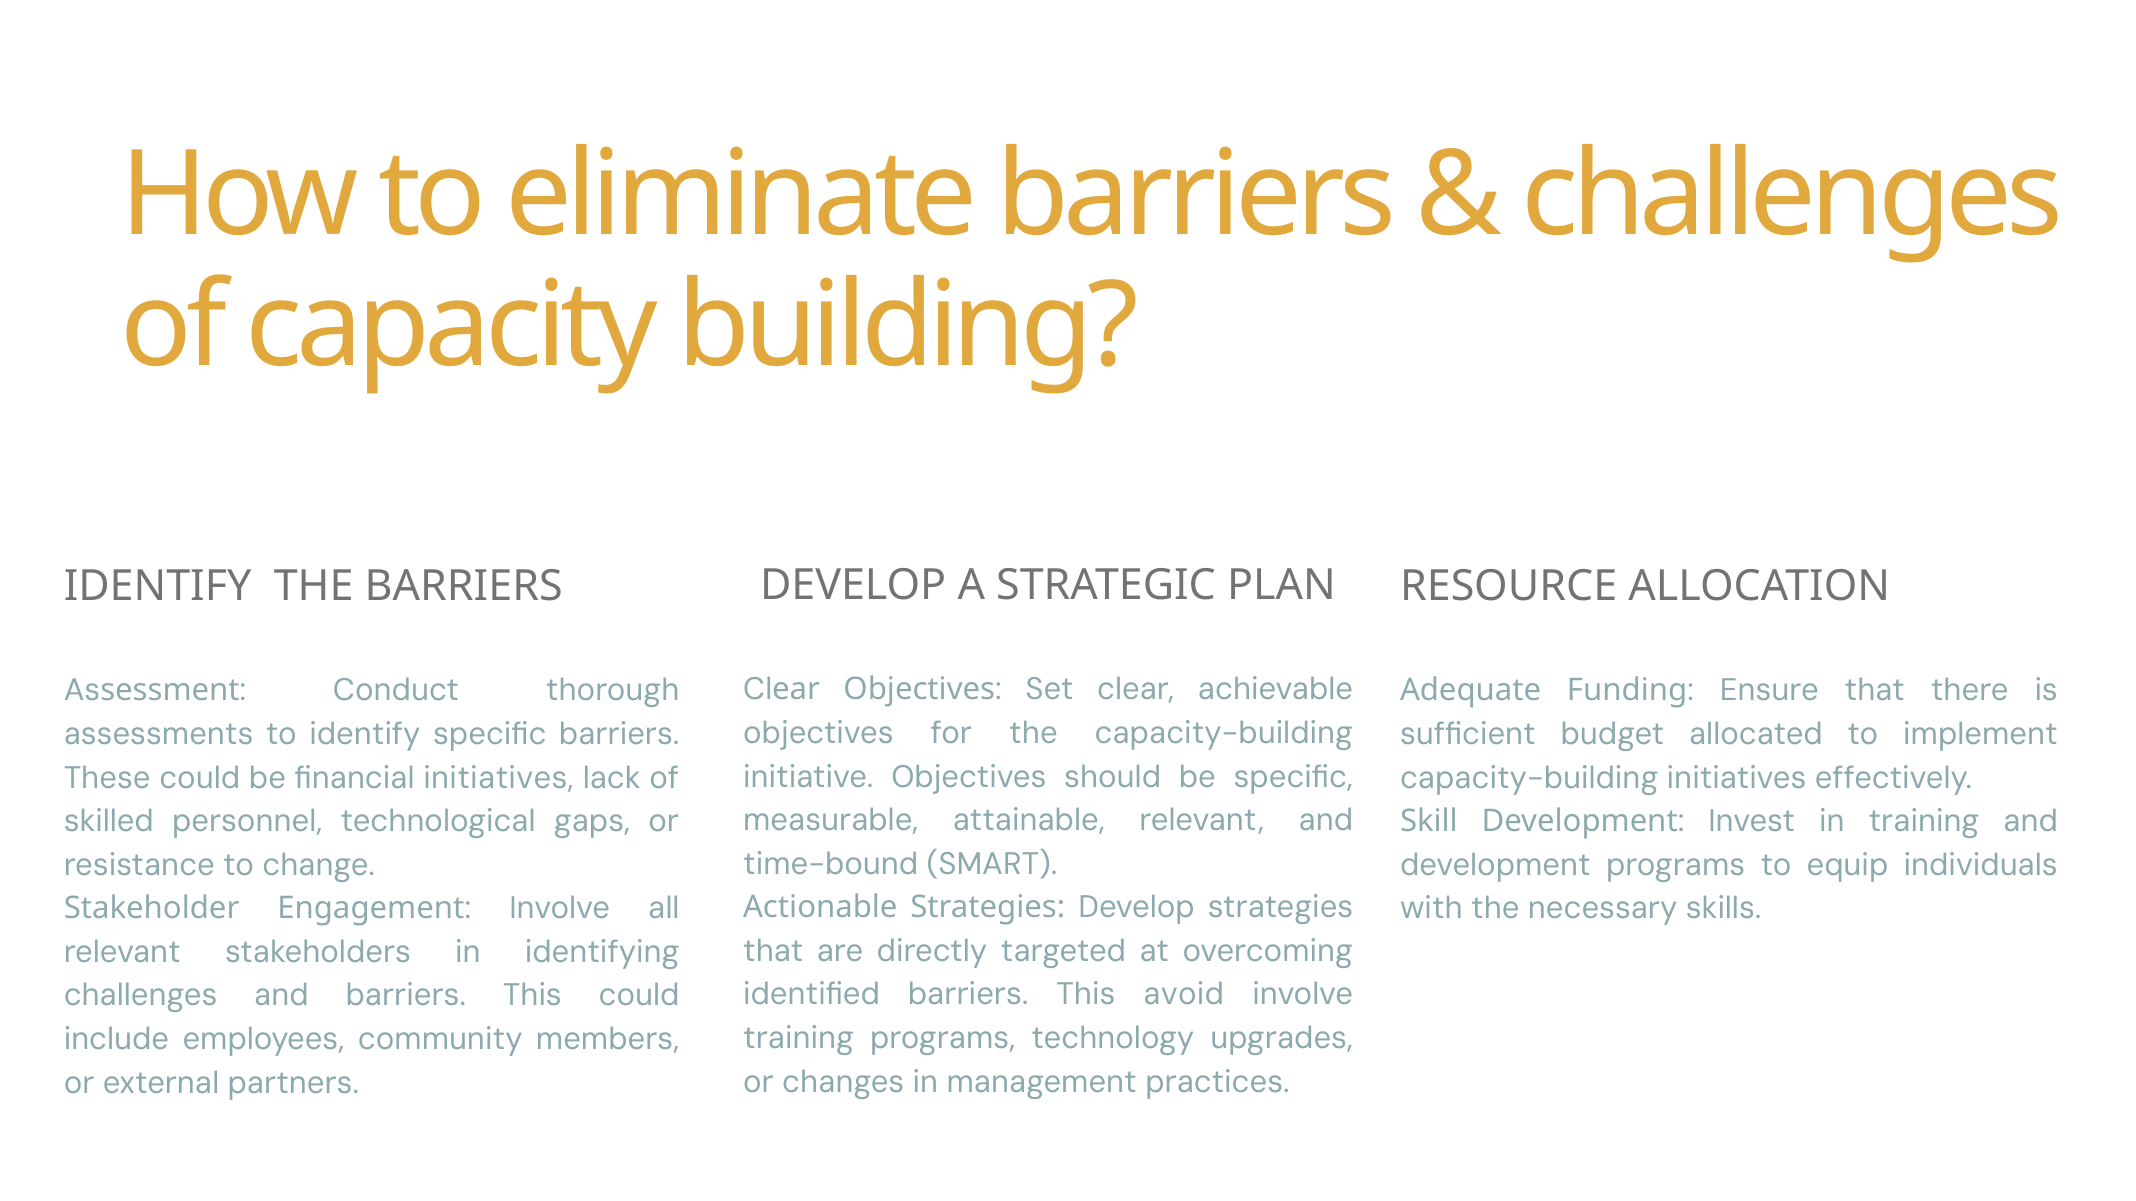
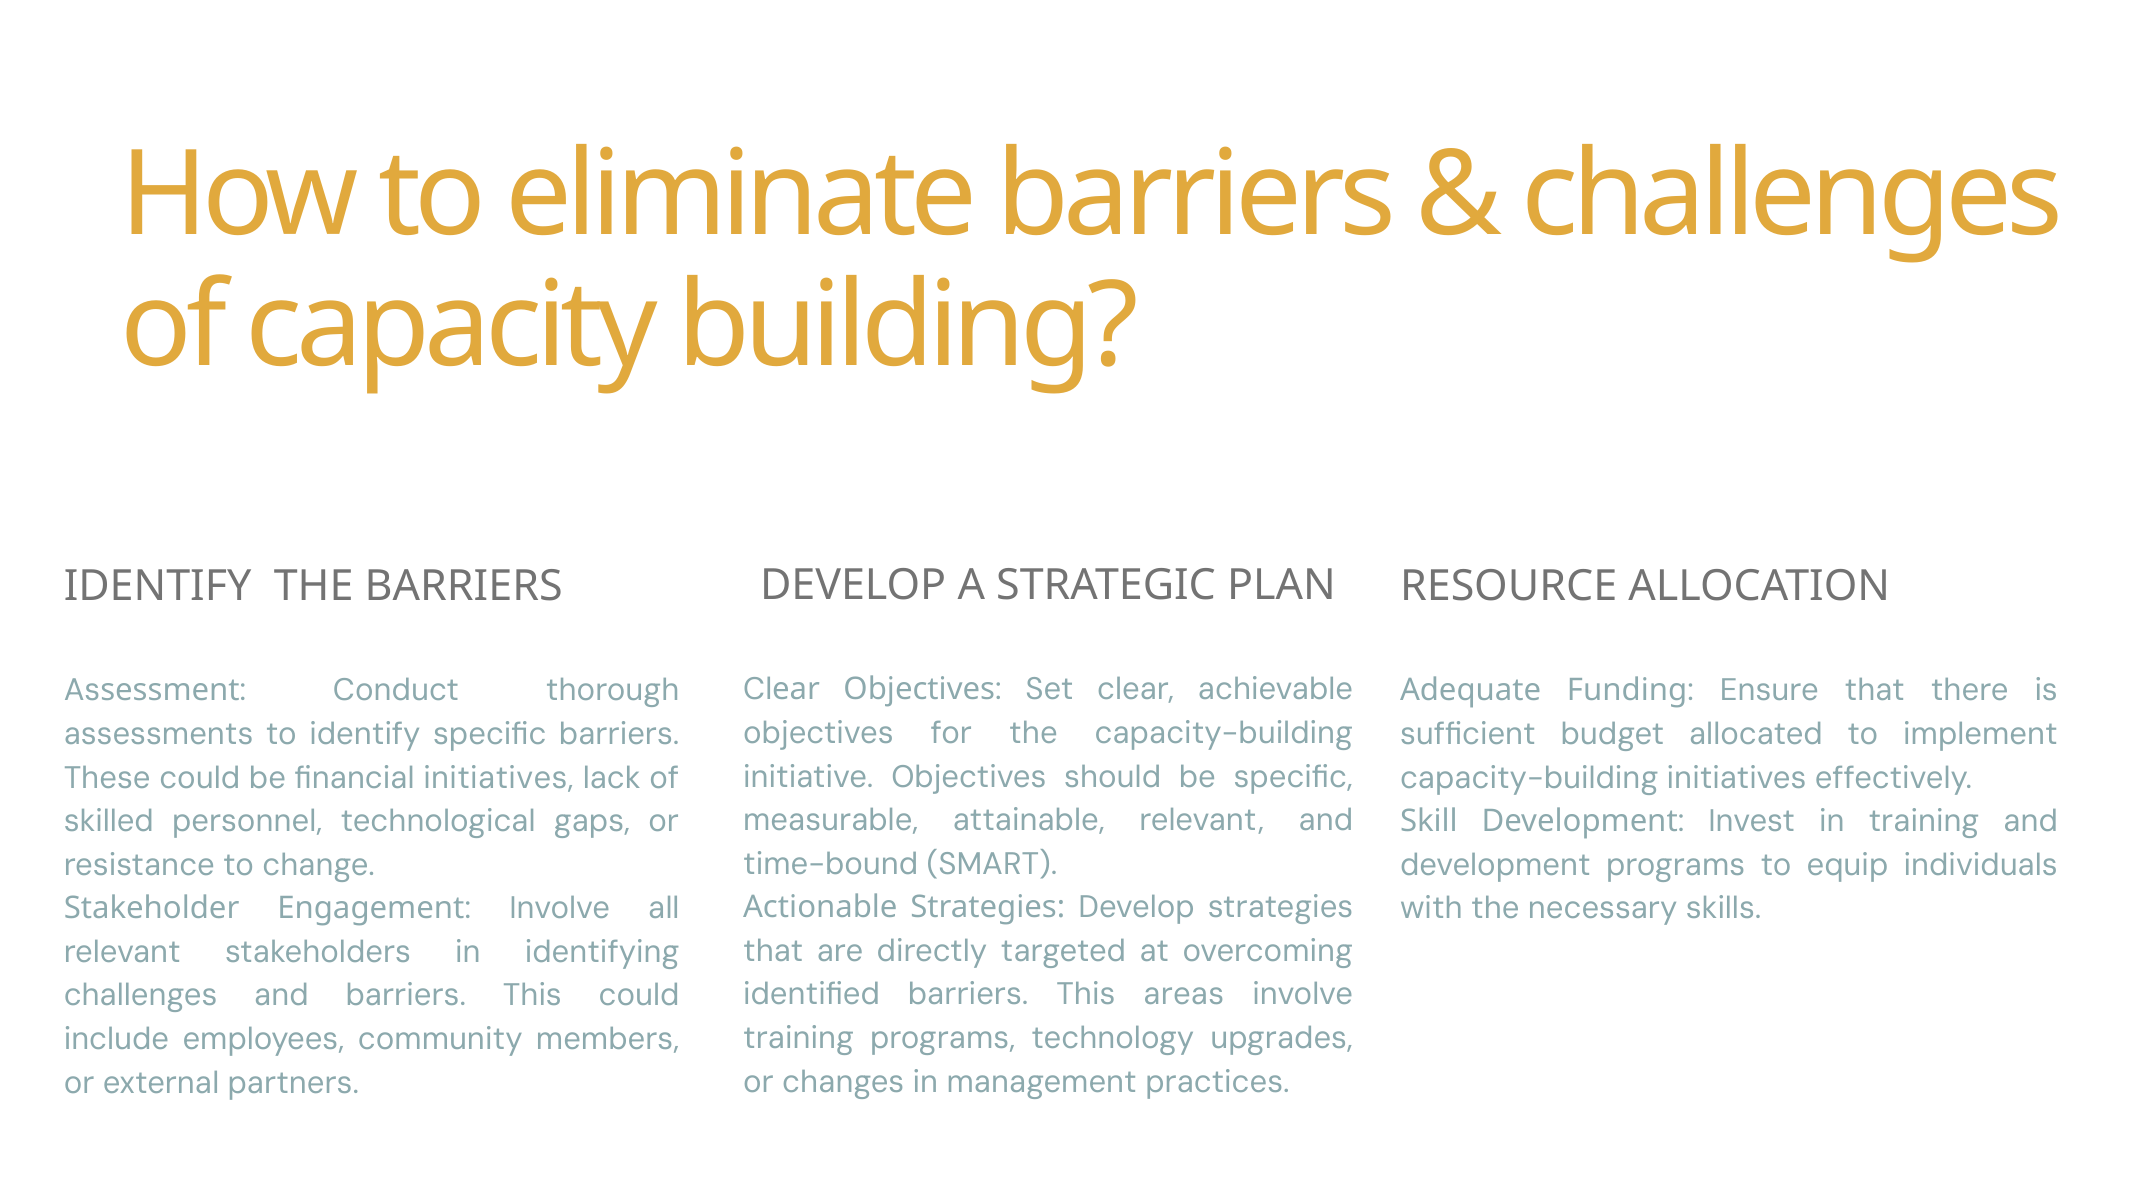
avoid: avoid -> areas (1184, 995)
